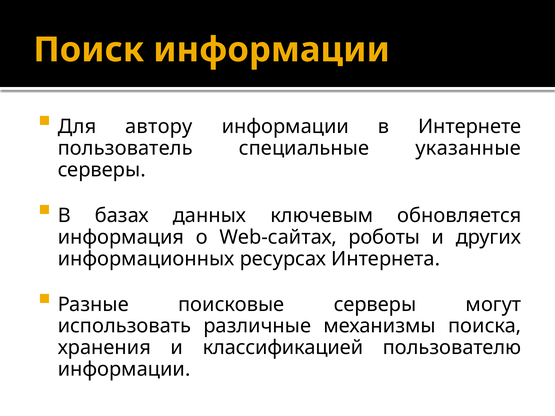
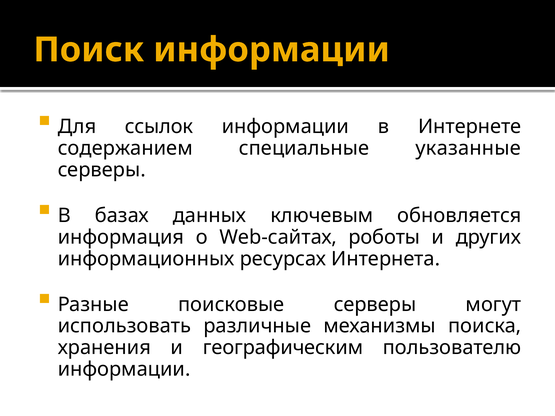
автору: автору -> ссылок (159, 127)
пользователь: пользователь -> содержанием (125, 148)
классификацией: классификацией -> географическим (283, 348)
